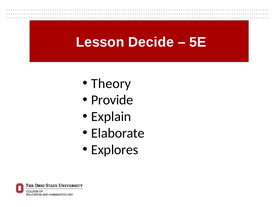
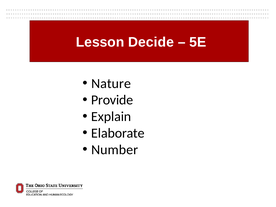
Theory: Theory -> Nature (111, 83)
Explores: Explores -> Number (115, 150)
